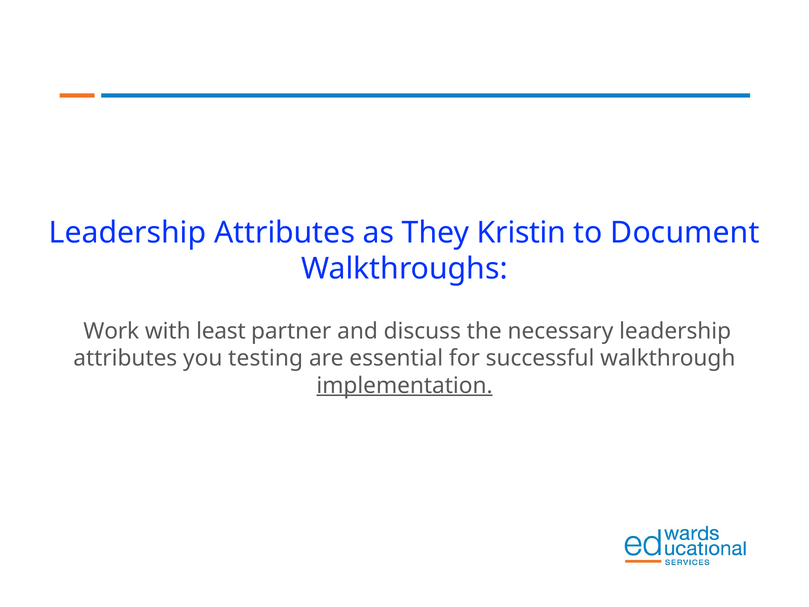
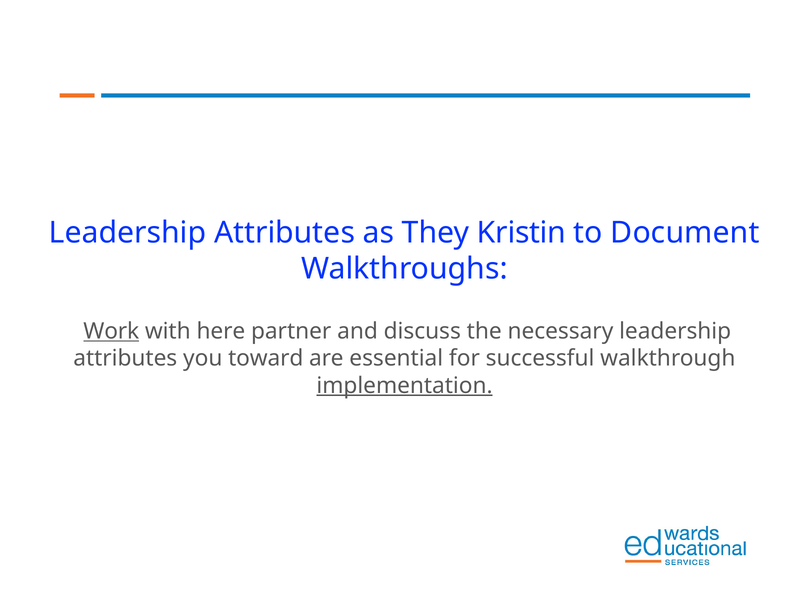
Work underline: none -> present (111, 331)
least: least -> here (221, 331)
testing: testing -> toward (266, 358)
